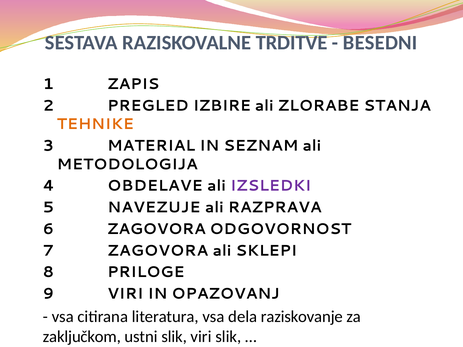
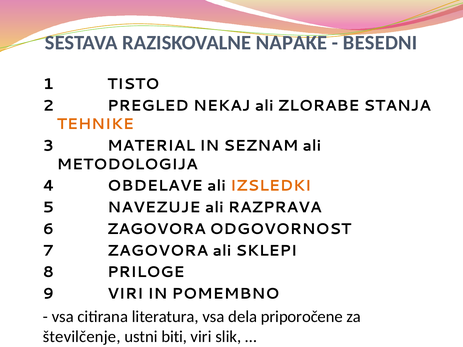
TRDITVE: TRDITVE -> NAPAKE (291, 43)
ZAPIS: ZAPIS -> TISTO (133, 84)
IZBIRE: IZBIRE -> NEKAJ (222, 106)
IZSLEDKI colour: purple -> orange (271, 186)
OPAZOVANJ: OPAZOVANJ -> POMEMBNO (226, 294)
raziskovanje: raziskovanje -> priporočene (302, 317)
zaključkom: zaključkom -> številčenje (82, 337)
ustni slik: slik -> biti (174, 337)
